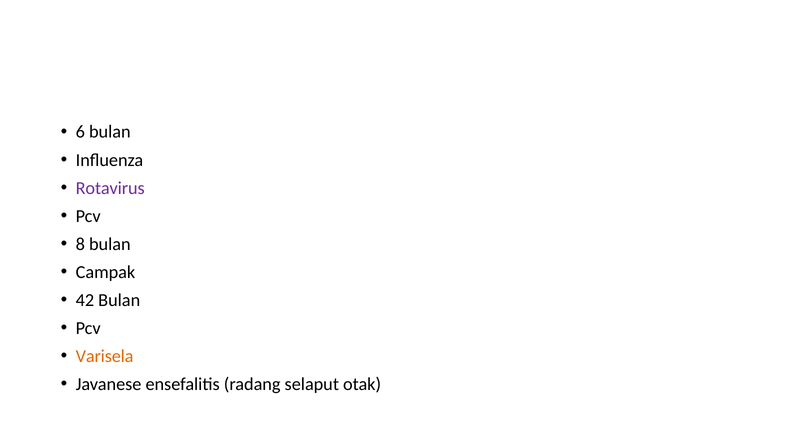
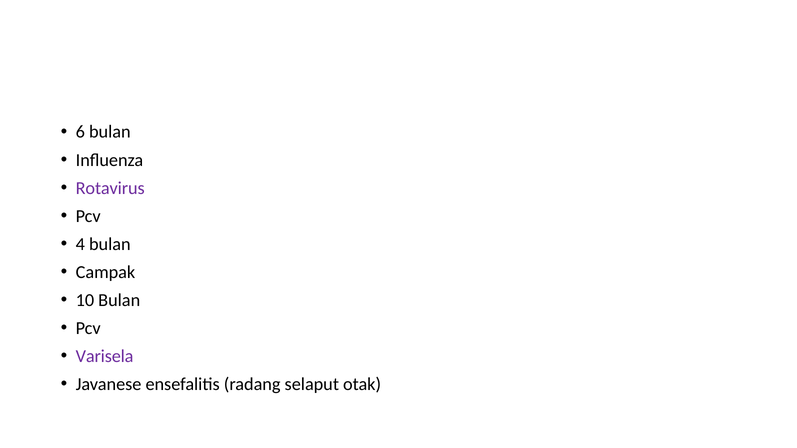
8: 8 -> 4 (80, 244)
42: 42 -> 10 (85, 300)
Varisela colour: orange -> purple (105, 356)
